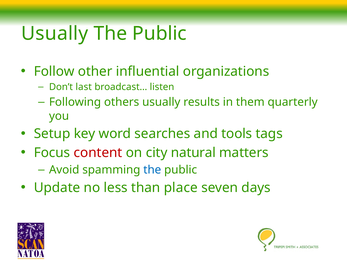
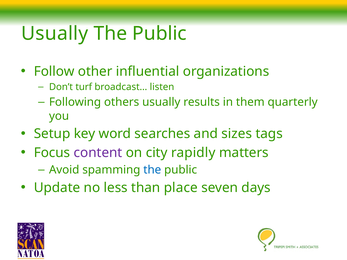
last: last -> turf (84, 87)
tools: tools -> sizes (237, 134)
content colour: red -> purple (98, 153)
natural: natural -> rapidly (193, 153)
